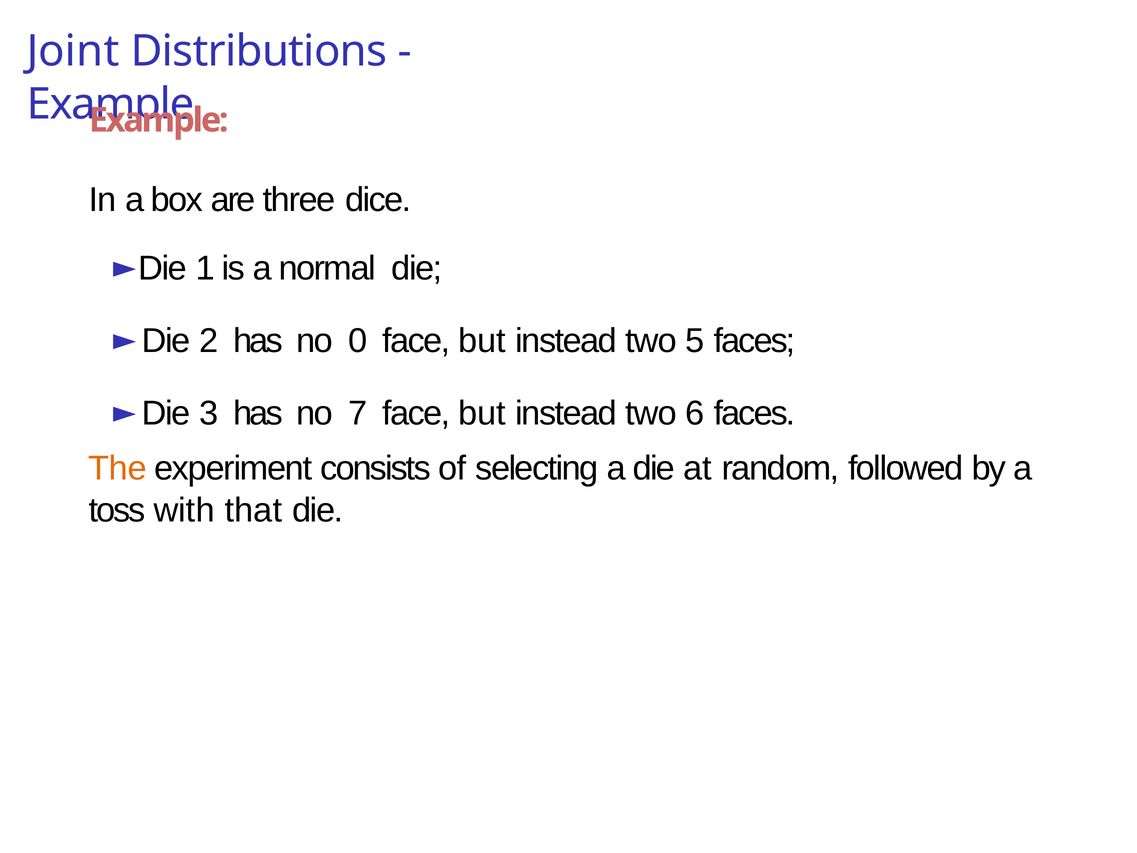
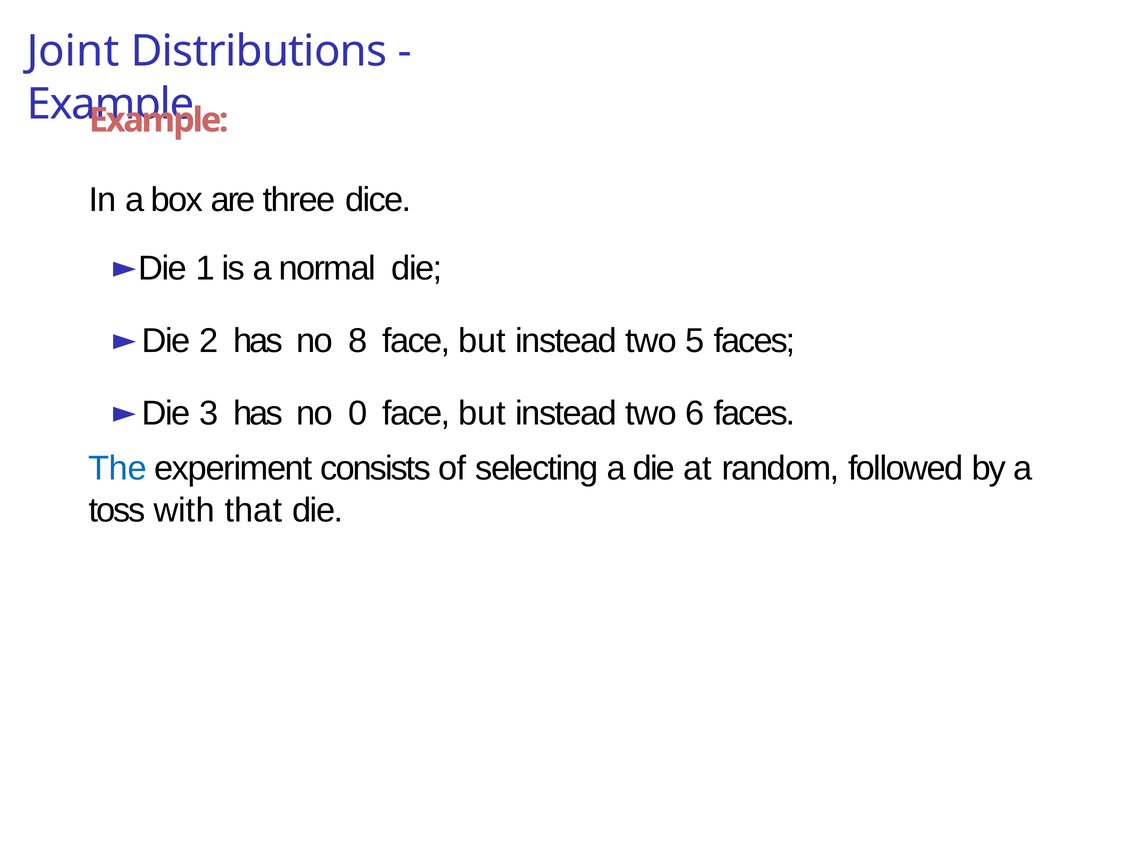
0: 0 -> 8 (358, 341)
7: 7 -> 0 (358, 414)
The colour: orange -> blue (117, 469)
